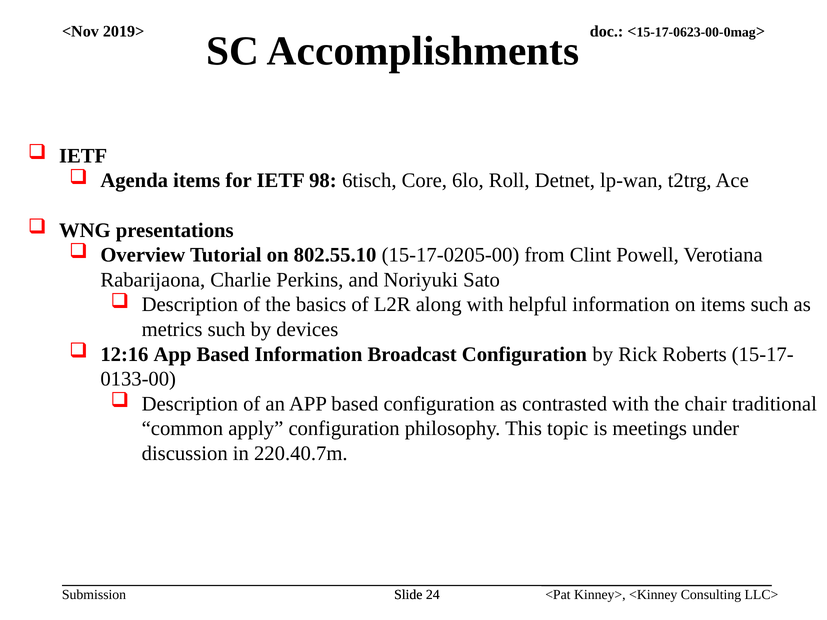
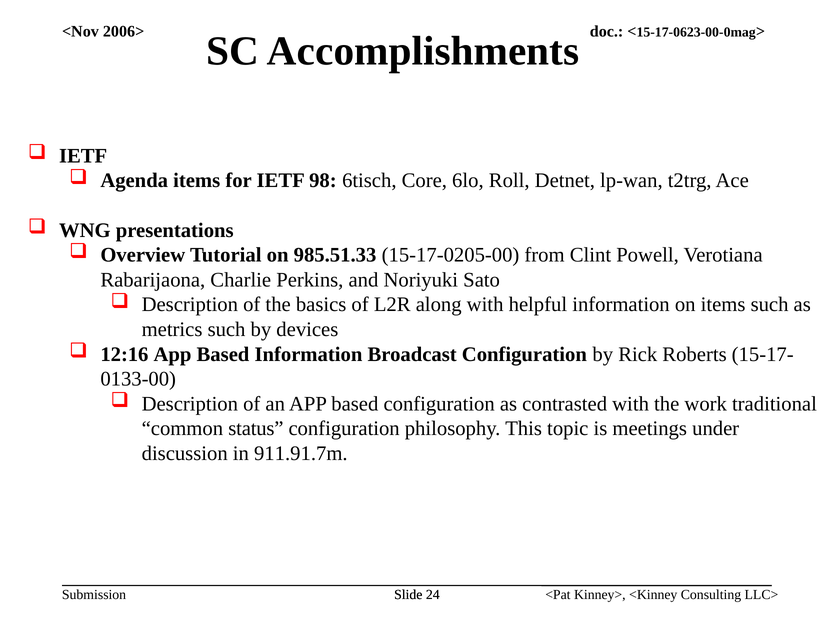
2019>: 2019> -> 2006> (124, 32)
802.55.10: 802.55.10 -> 985.51.33 (335, 255)
chair: chair -> work (706, 404)
apply: apply -> status (256, 429)
220.40.7m: 220.40.7m -> 911.91.7m (301, 454)
